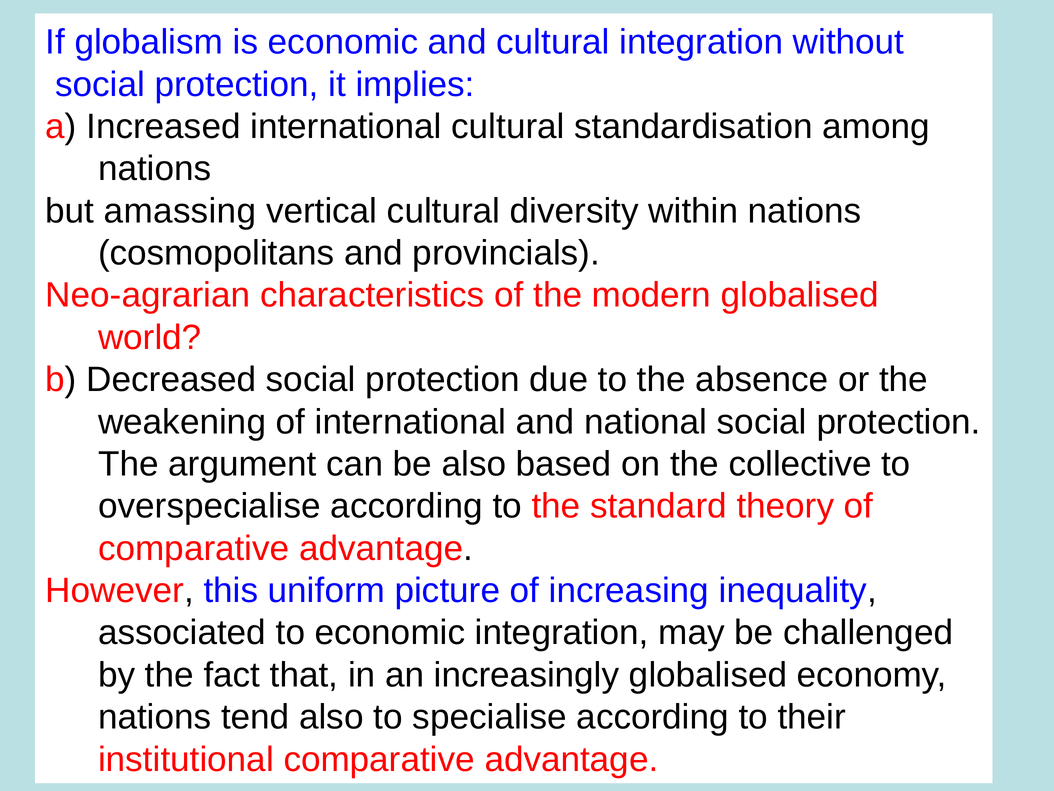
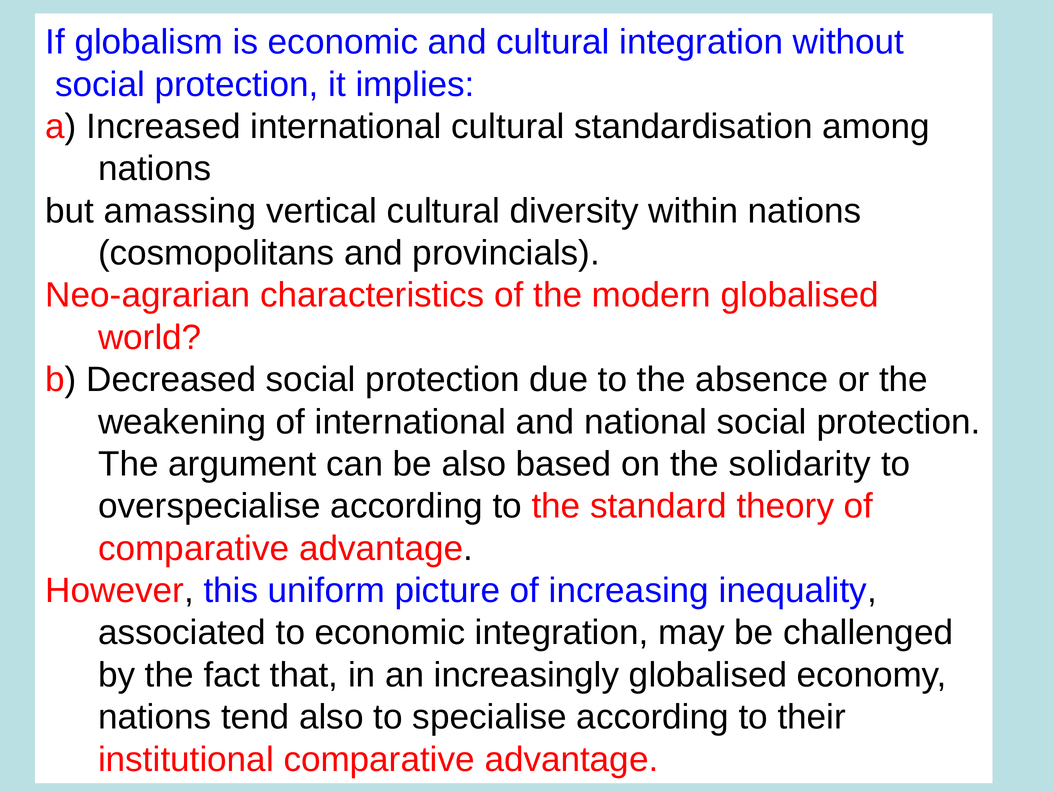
collective: collective -> solidarity (800, 464)
